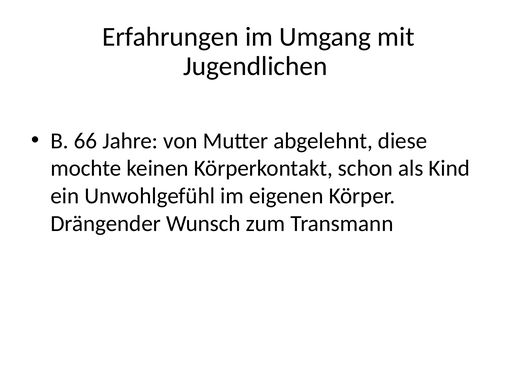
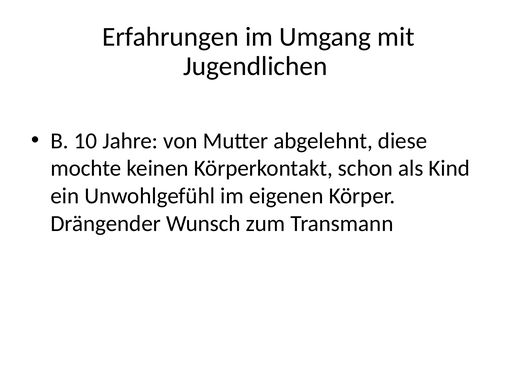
66: 66 -> 10 (85, 141)
